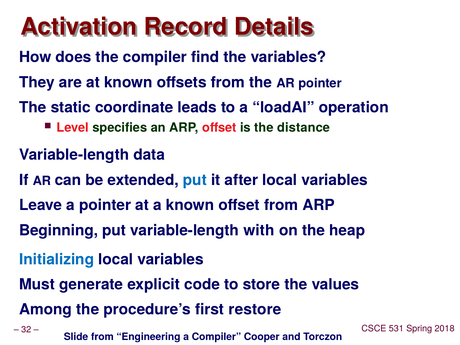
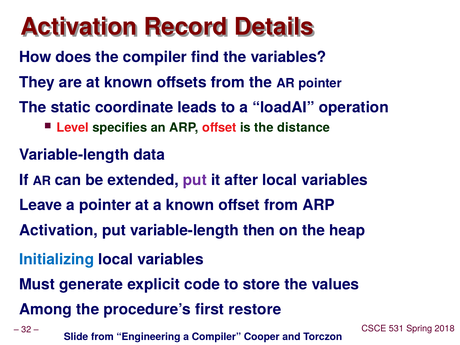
put colour: blue -> purple (195, 180)
Beginning: Beginning -> Activation (59, 230)
with: with -> then (259, 230)
